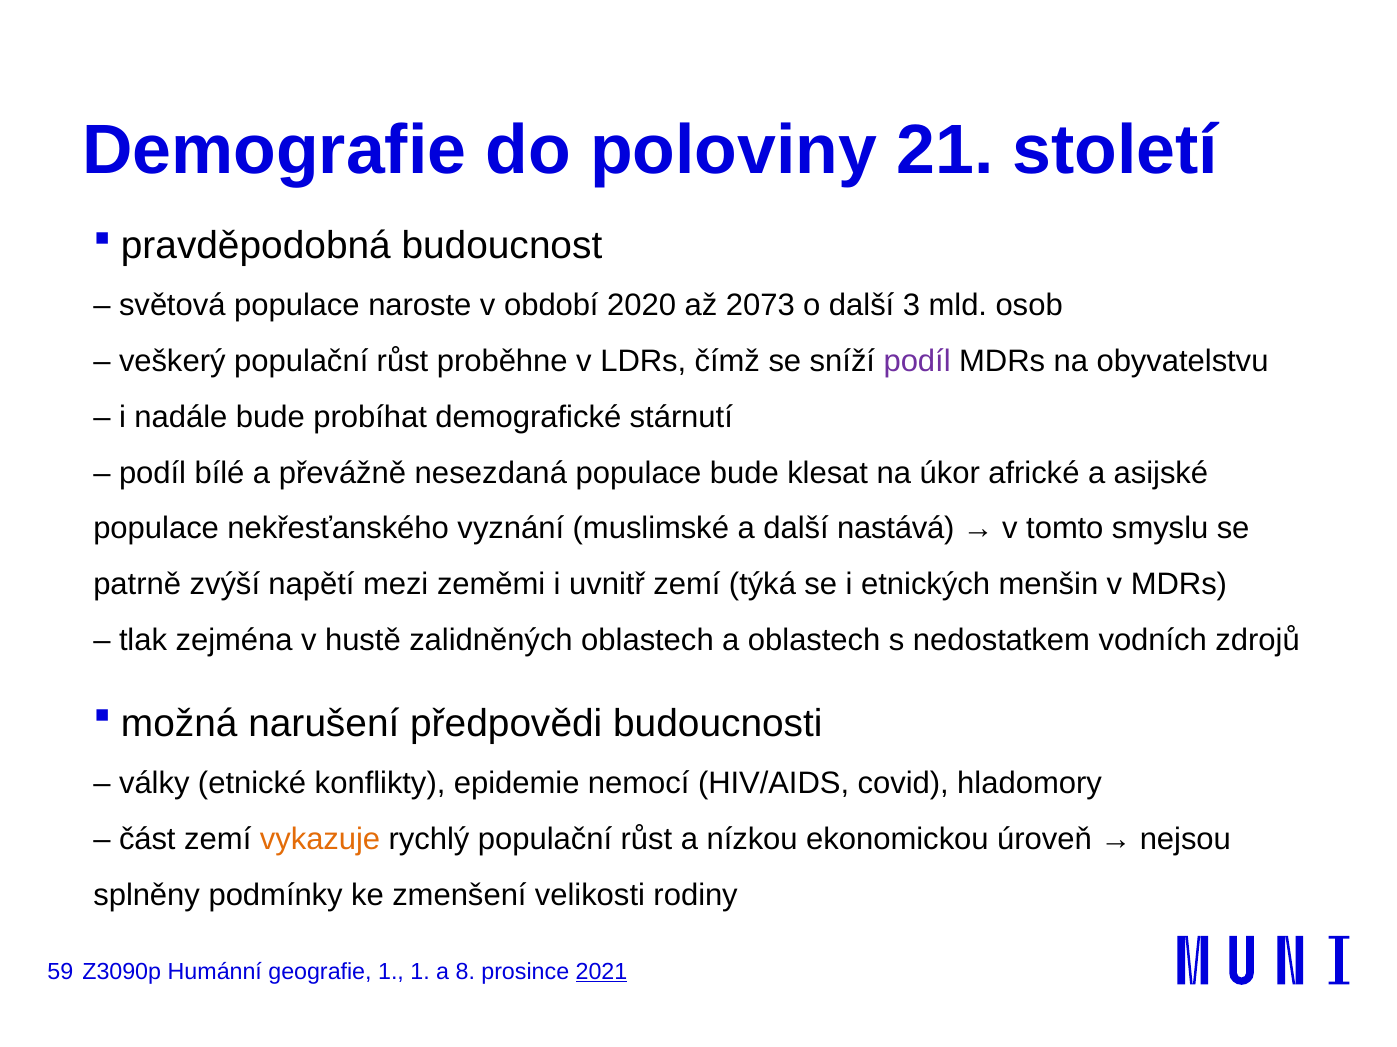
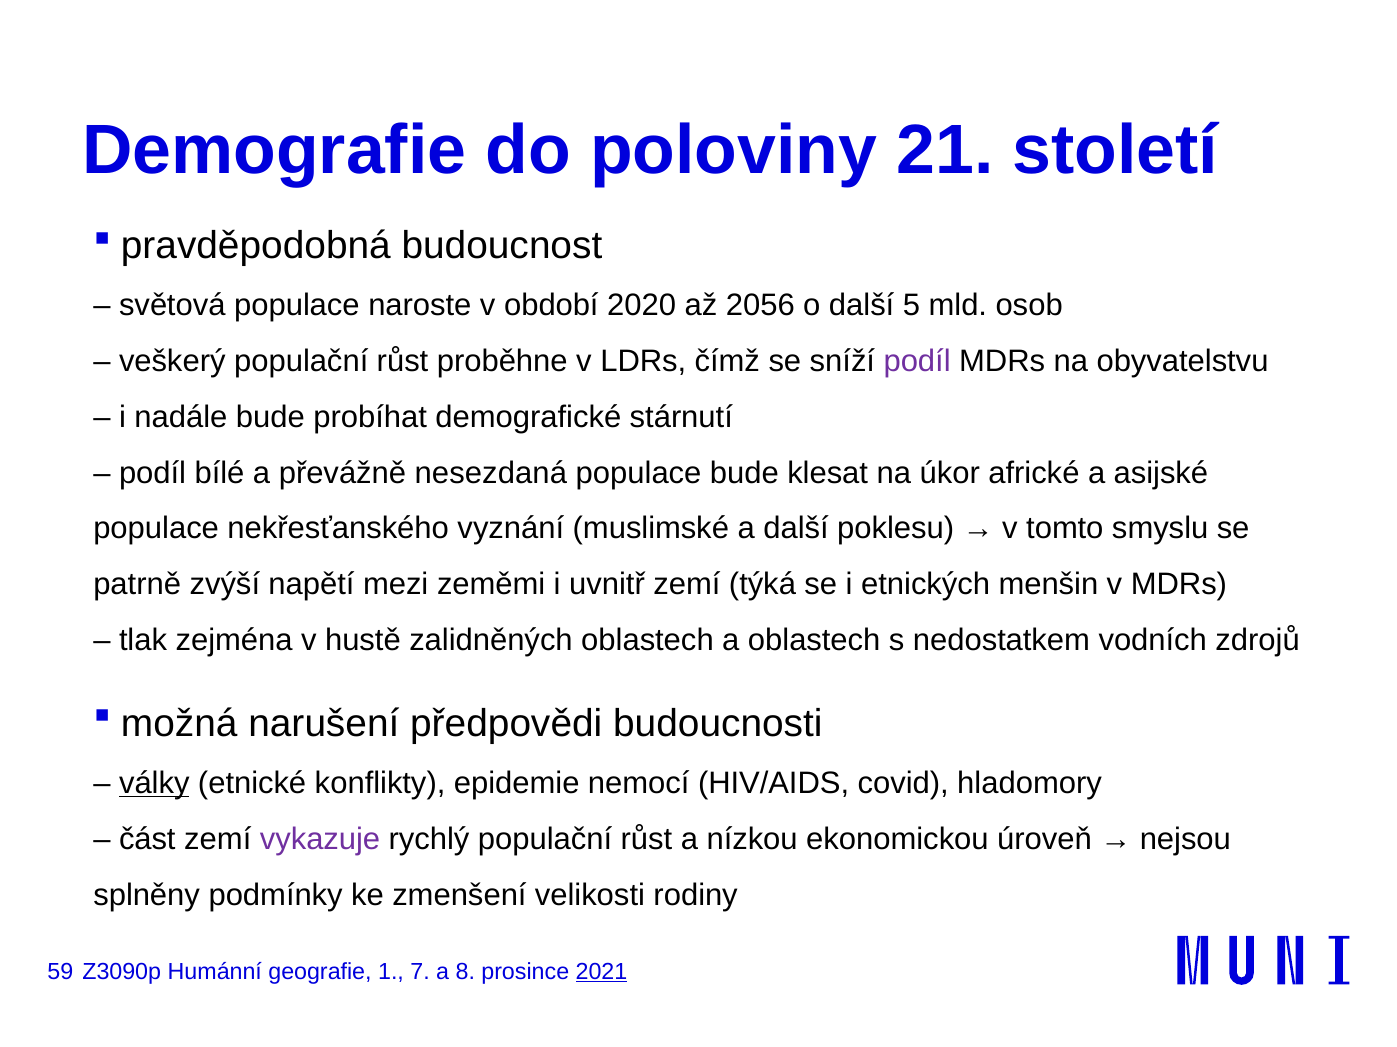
2073: 2073 -> 2056 (760, 306)
3: 3 -> 5 (911, 306)
nastává: nastává -> poklesu (896, 529)
války underline: none -> present (154, 784)
vykazuje colour: orange -> purple (320, 839)
1 1: 1 -> 7 (420, 972)
